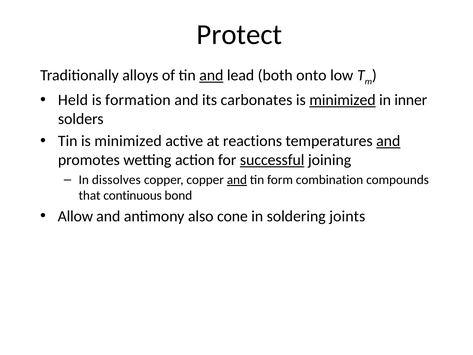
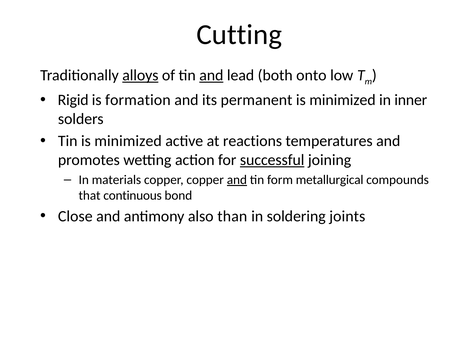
Protect: Protect -> Cutting (239, 35)
alloys underline: none -> present (140, 75)
Held: Held -> Rigid (73, 100)
carbonates: carbonates -> permanent (257, 100)
minimized underline: present -> none (342, 100)
and underline: present -> none (388, 141)
dissolves: dissolves -> materials (116, 180)
combination: combination -> metallurgical (330, 180)
Allow: Allow -> Close (75, 216)
cone: cone -> than (232, 216)
